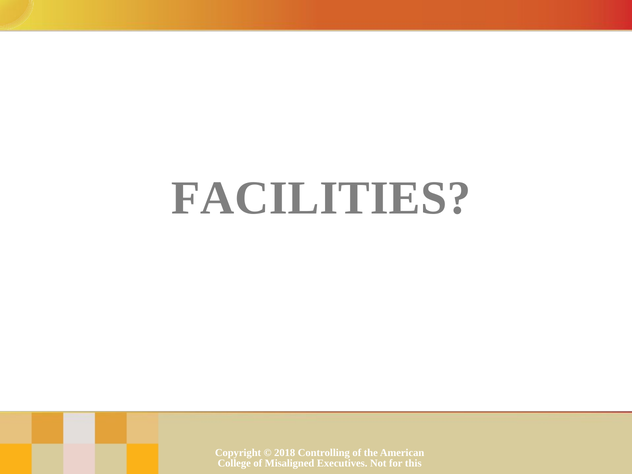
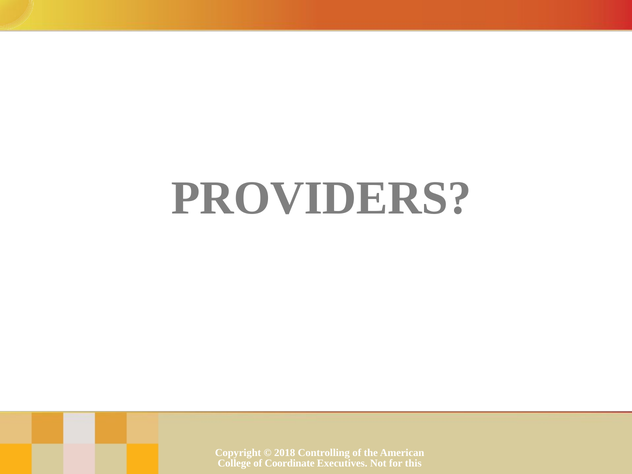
FACILITIES: FACILITIES -> PROVIDERS (321, 198)
Misaligned: Misaligned -> Coordinate (290, 463)
